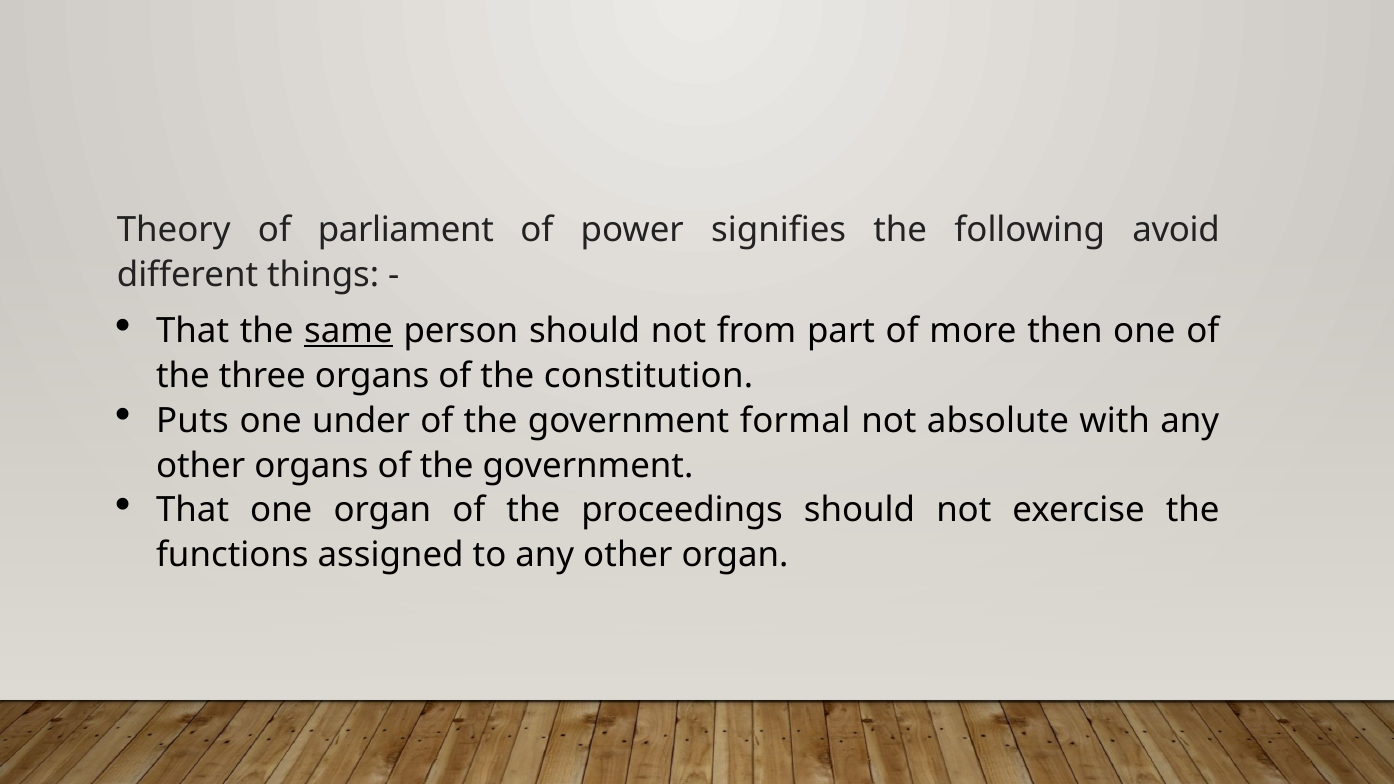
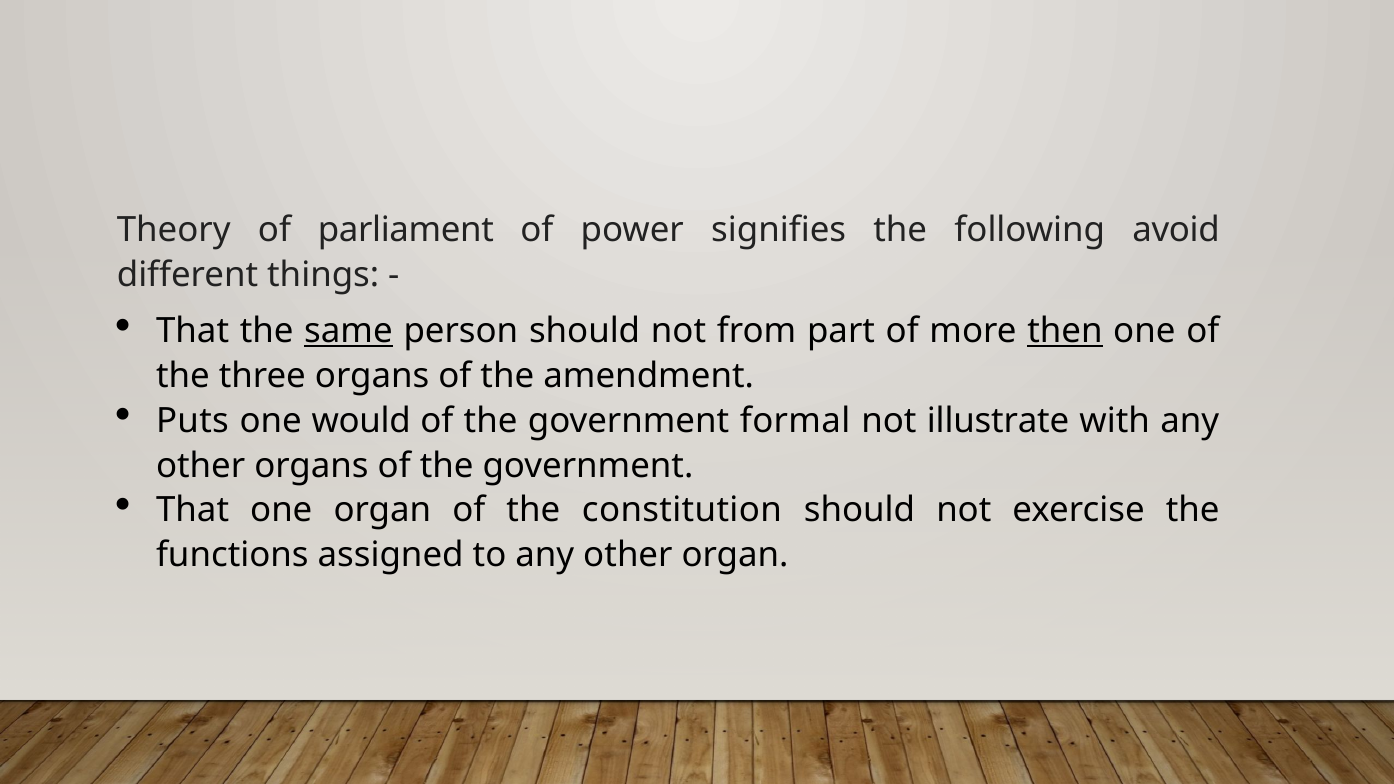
then underline: none -> present (1065, 331)
constitution: constitution -> amendment (649, 376)
under: under -> would (361, 421)
absolute: absolute -> illustrate (998, 421)
proceedings: proceedings -> constitution (682, 510)
